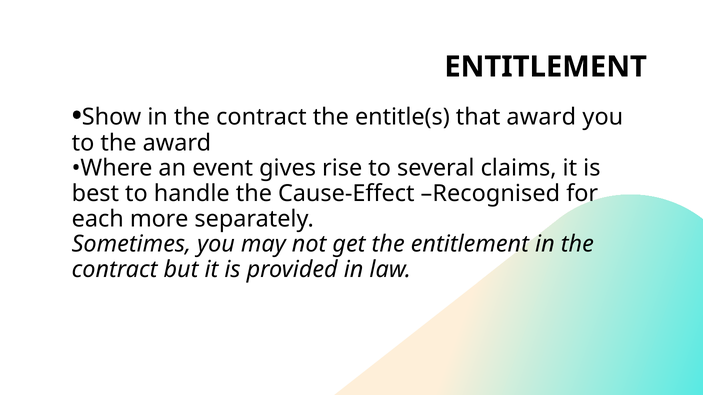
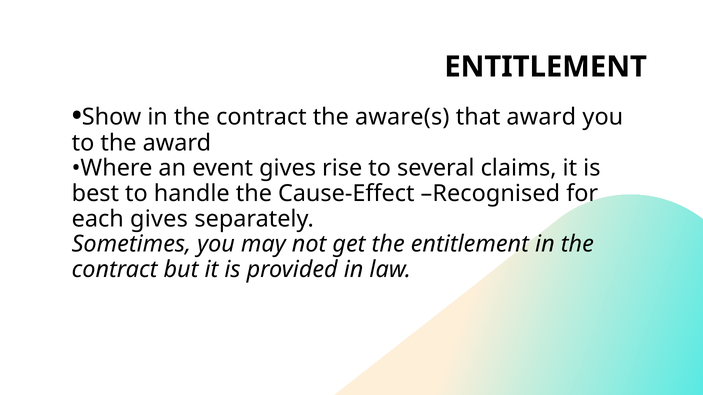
entitle(s: entitle(s -> aware(s (402, 117)
each more: more -> gives (159, 219)
